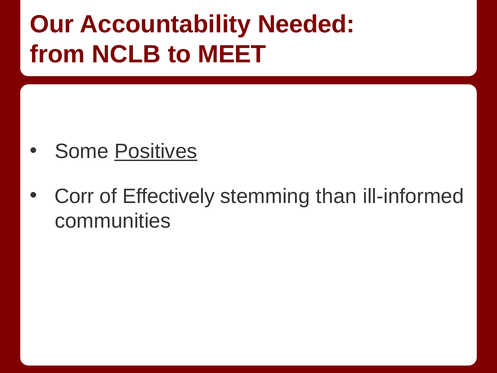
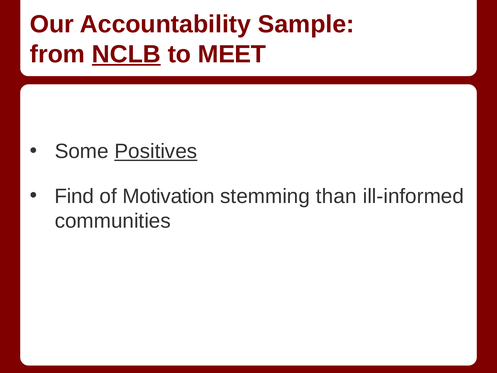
Needed: Needed -> Sample (306, 24)
NCLB underline: none -> present (126, 54)
Corr: Corr -> Find (74, 196)
Effectively: Effectively -> Motivation (169, 196)
